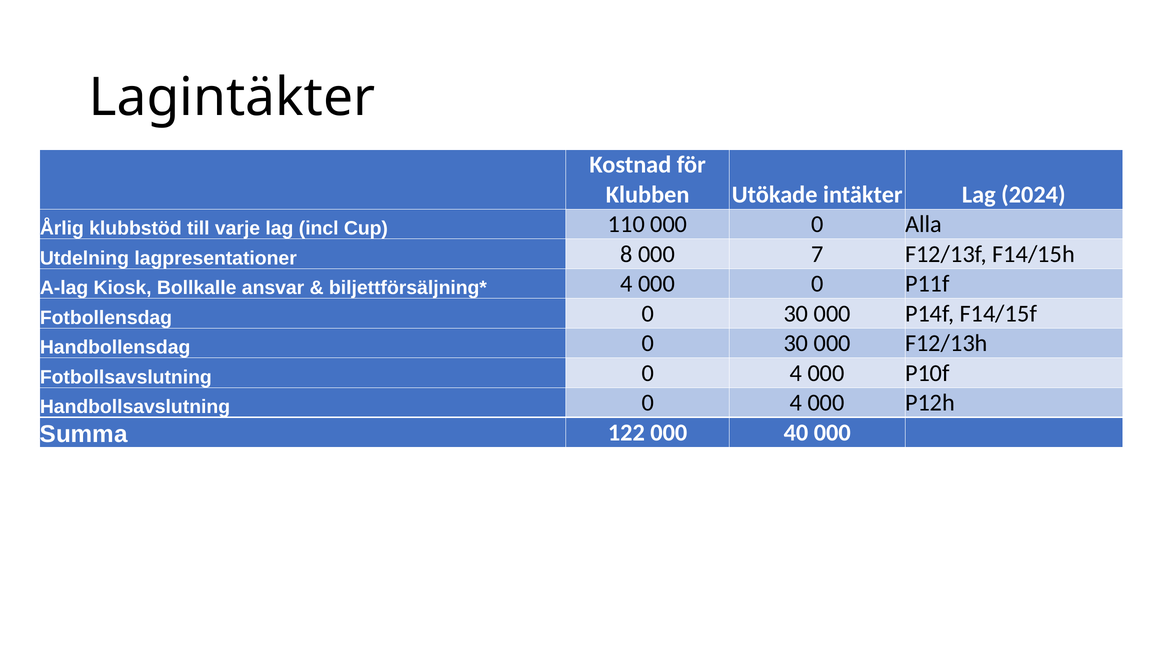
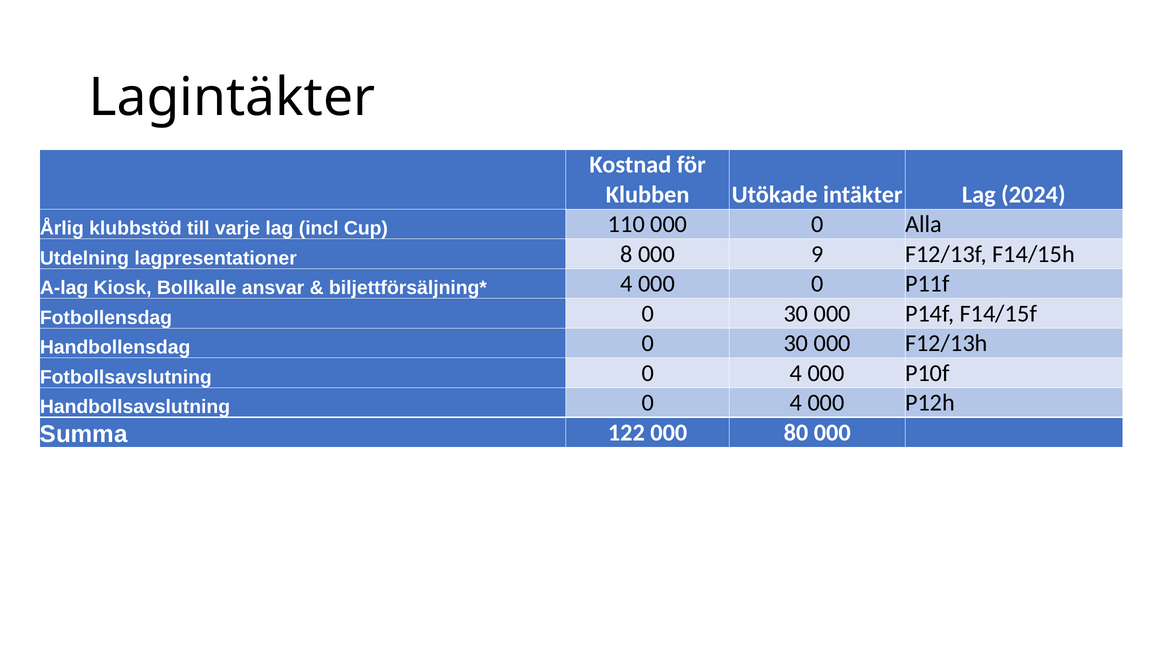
7: 7 -> 9 (817, 254)
40: 40 -> 80 (796, 433)
